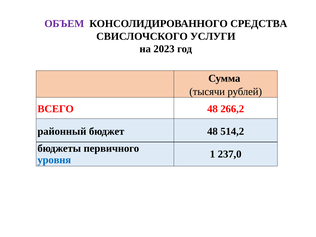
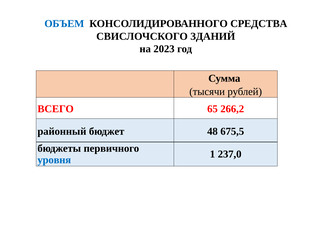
ОБЪЕМ colour: purple -> blue (64, 24)
УСЛУГИ: УСЛУГИ -> ЗДАНИЙ (213, 36)
ВСЕГО 48: 48 -> 65 (212, 109)
514,2: 514,2 -> 675,5 (232, 131)
